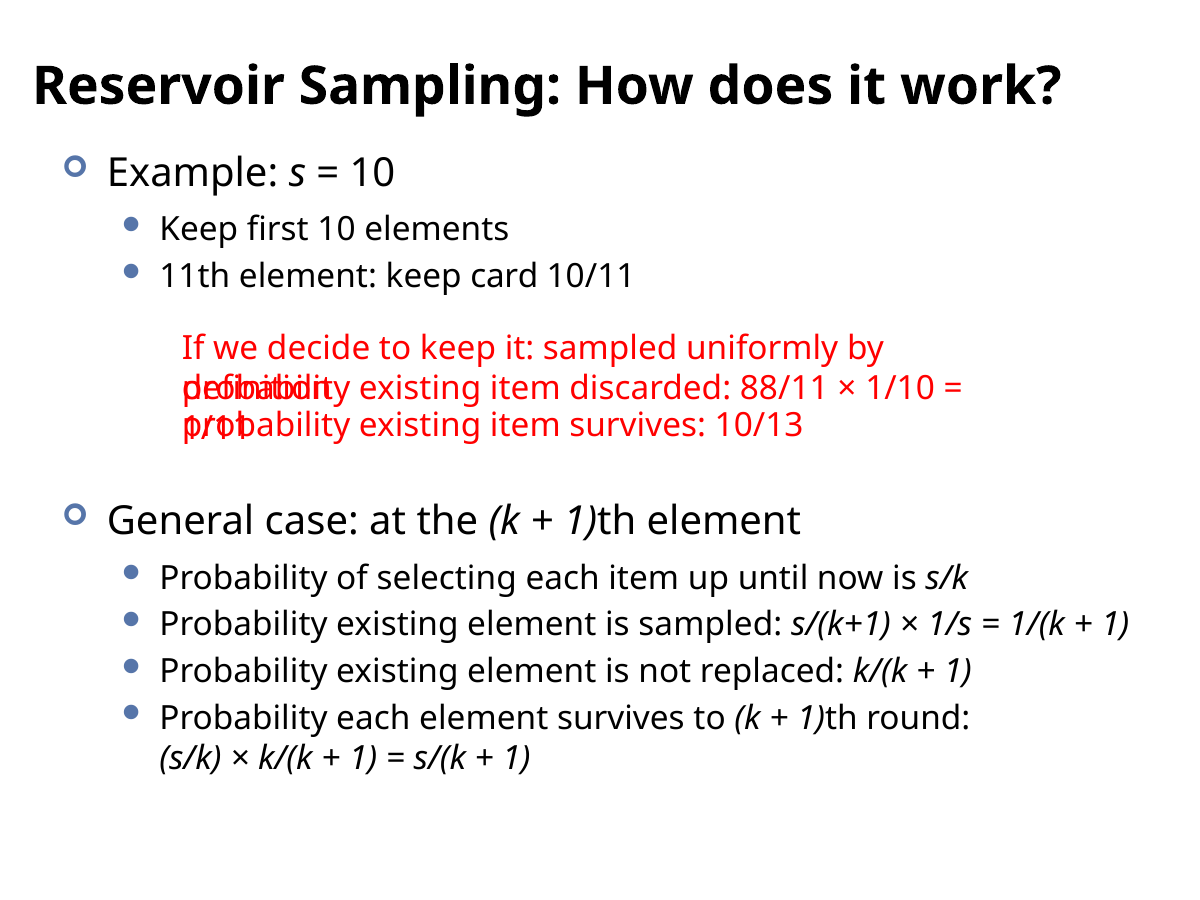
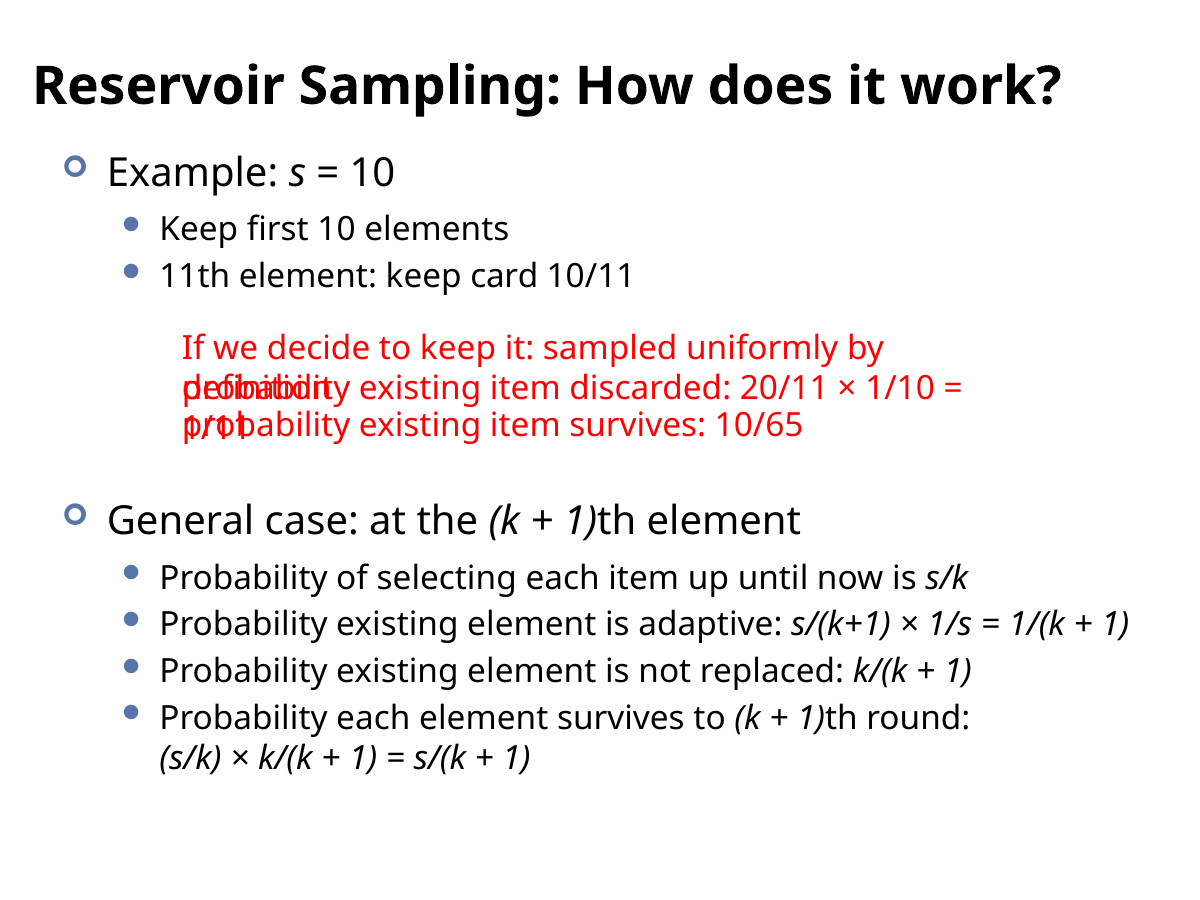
88/11: 88/11 -> 20/11 (784, 388)
10/13: 10/13 -> 10/65 (759, 426)
is sampled: sampled -> adaptive (710, 625)
